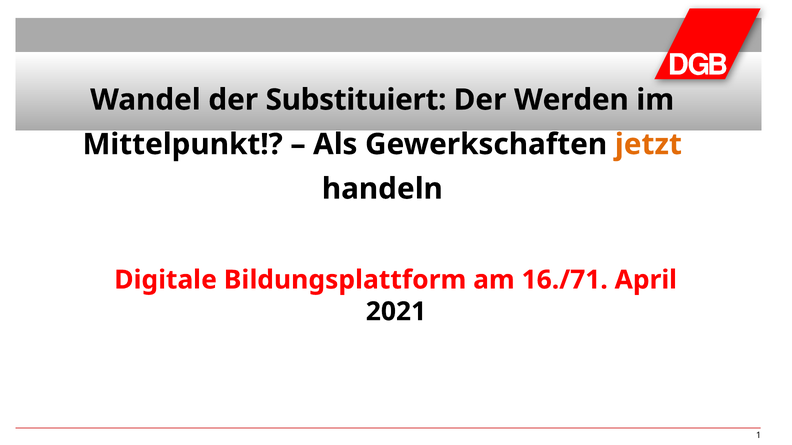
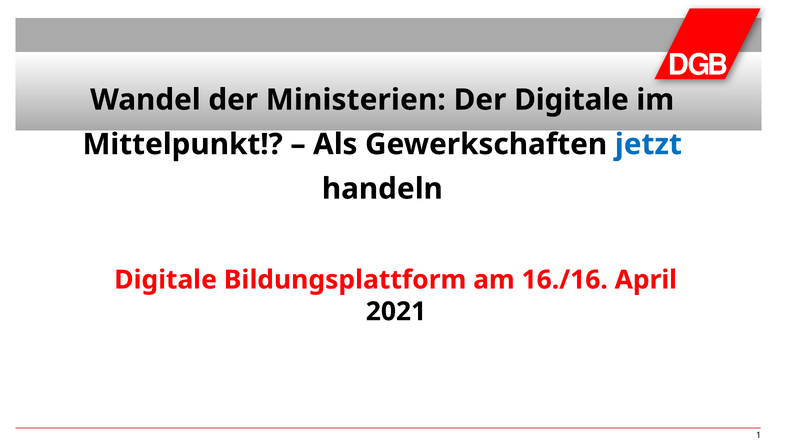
Substituiert: Substituiert -> Ministerien (356, 100)
Der Werden: Werden -> Digitale (571, 100)
jetzt colour: orange -> blue (648, 144)
16./71: 16./71 -> 16./16 (565, 280)
